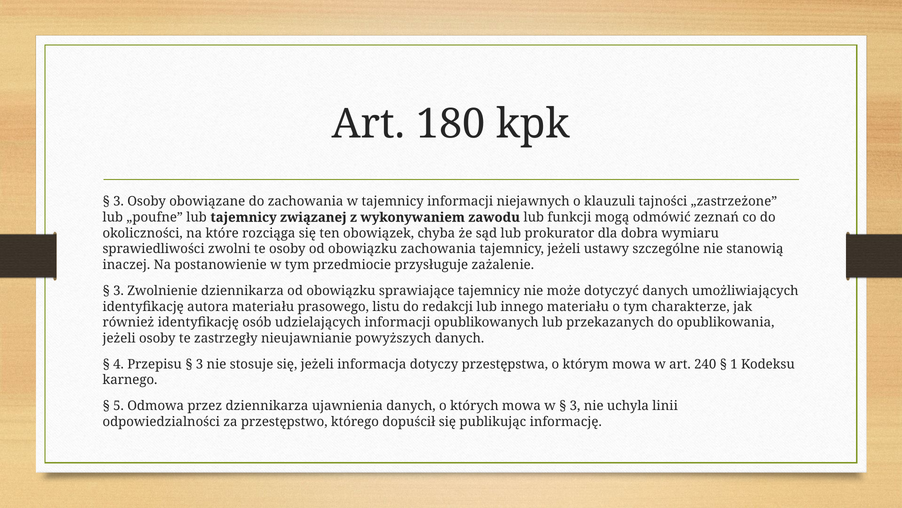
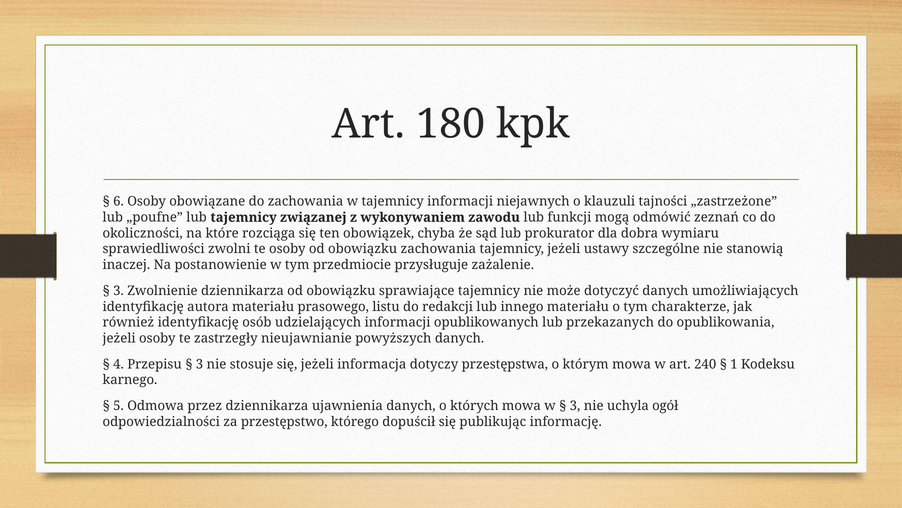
3: 3 -> 6 (118, 201)
linii: linii -> ogół (665, 406)
